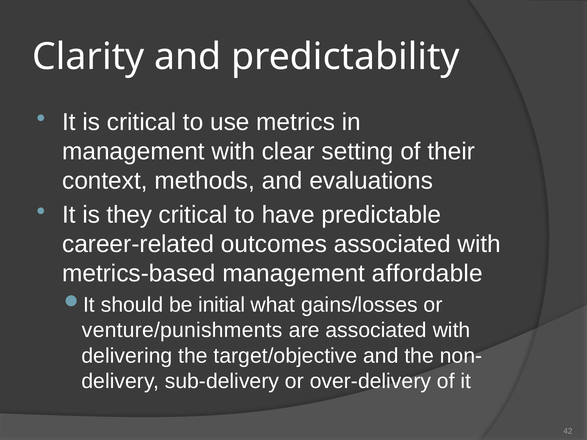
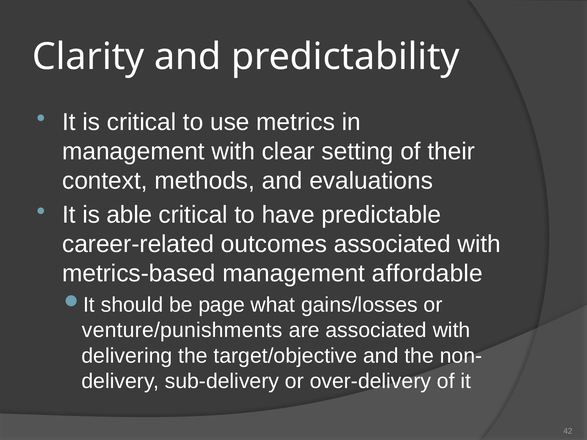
they: they -> able (129, 215)
initial: initial -> page (222, 305)
